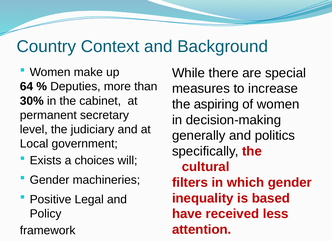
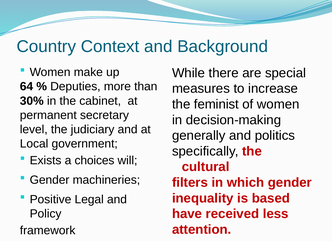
aspiring: aspiring -> feminist (216, 104)
